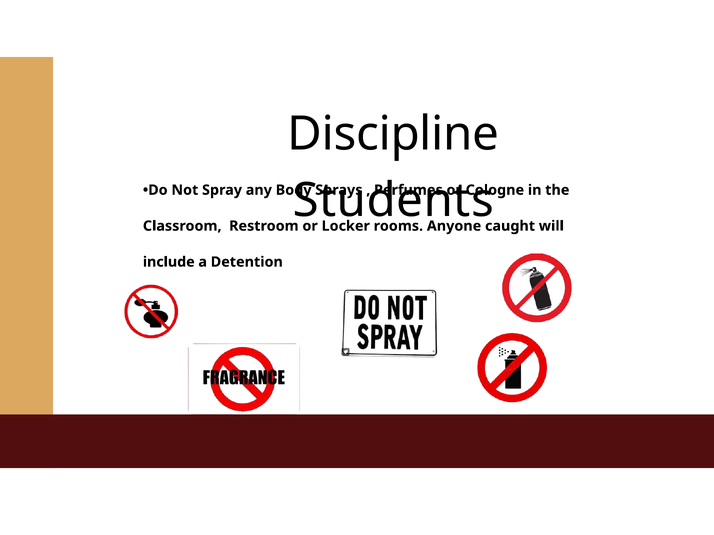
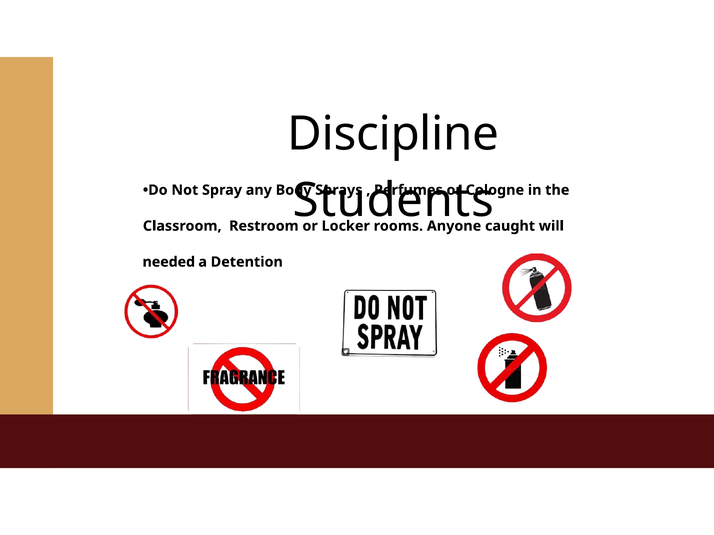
include: include -> needed (169, 262)
